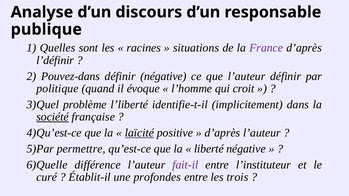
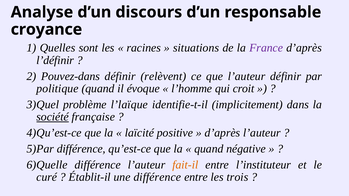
publique: publique -> croyance (46, 29)
définir négative: négative -> relèvent (163, 76)
l’liberté: l’liberté -> l’laïque (129, 105)
laïcité underline: present -> none (139, 133)
permettre: permettre -> différence (81, 149)
liberté: liberté -> quand (209, 149)
fait-il colour: purple -> orange (185, 165)
une profondes: profondes -> différence (157, 177)
